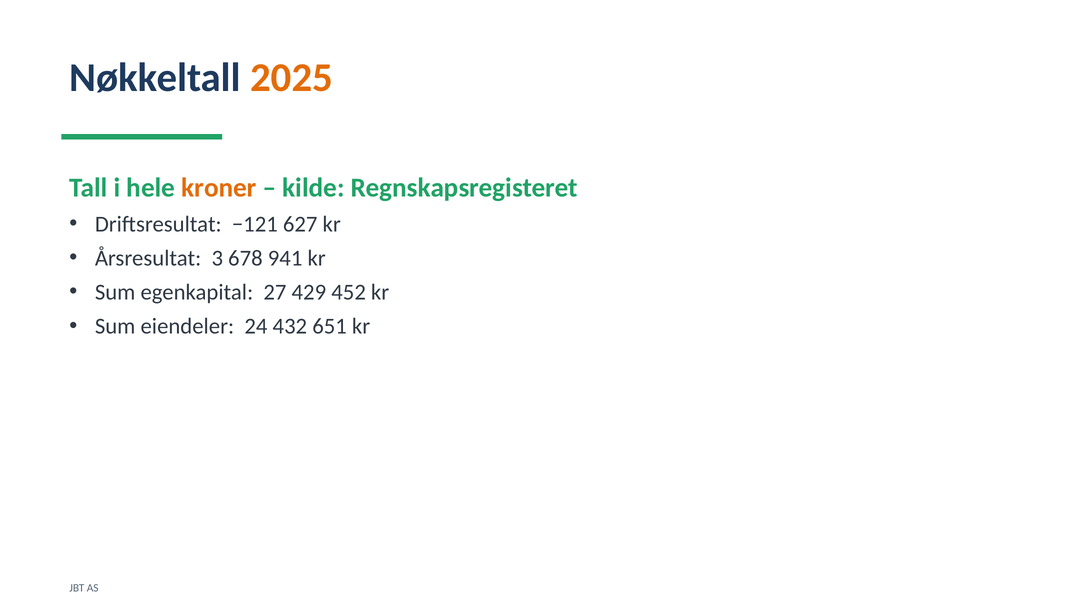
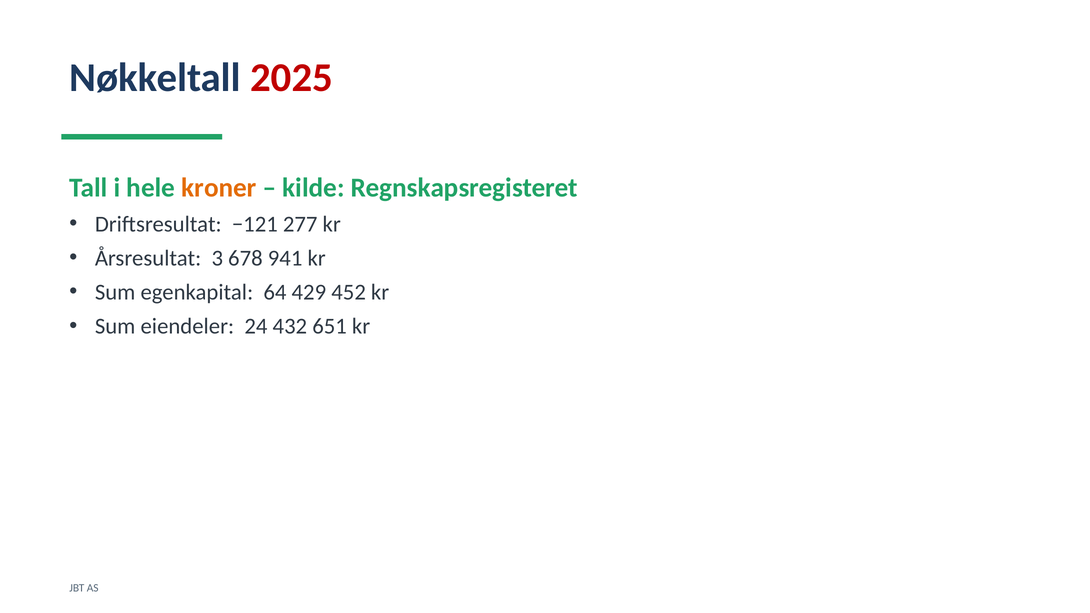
2025 colour: orange -> red (292, 78)
627: 627 -> 277 (300, 224)
27: 27 -> 64 (275, 292)
